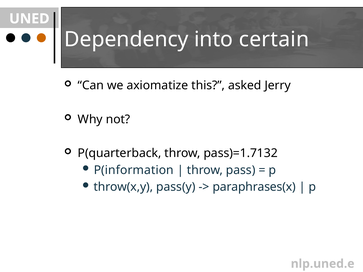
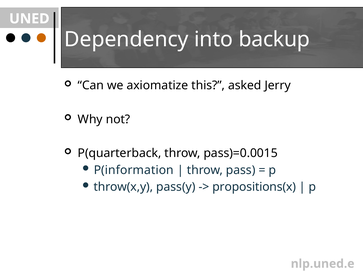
certain: certain -> backup (274, 39)
pass)=1.7132: pass)=1.7132 -> pass)=0.0015 (241, 153)
paraphrases(x: paraphrases(x -> propositions(x (254, 187)
